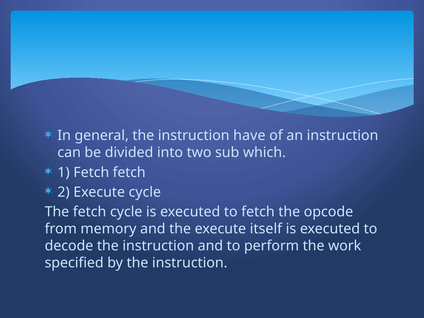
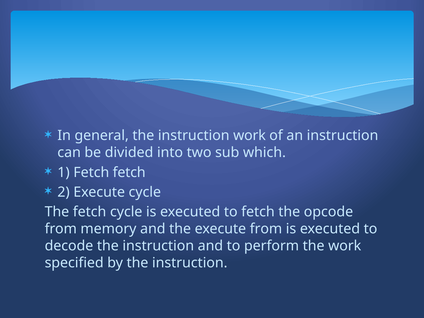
instruction have: have -> work (249, 136)
execute itself: itself -> from (266, 229)
